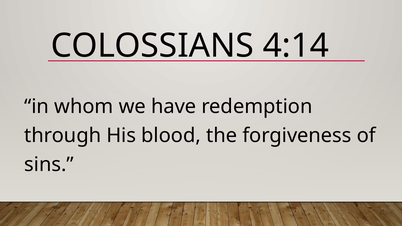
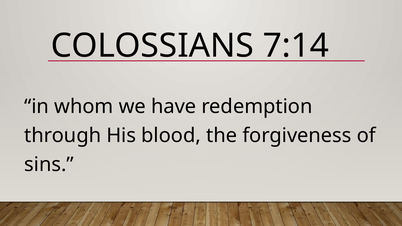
4:14: 4:14 -> 7:14 (296, 46)
